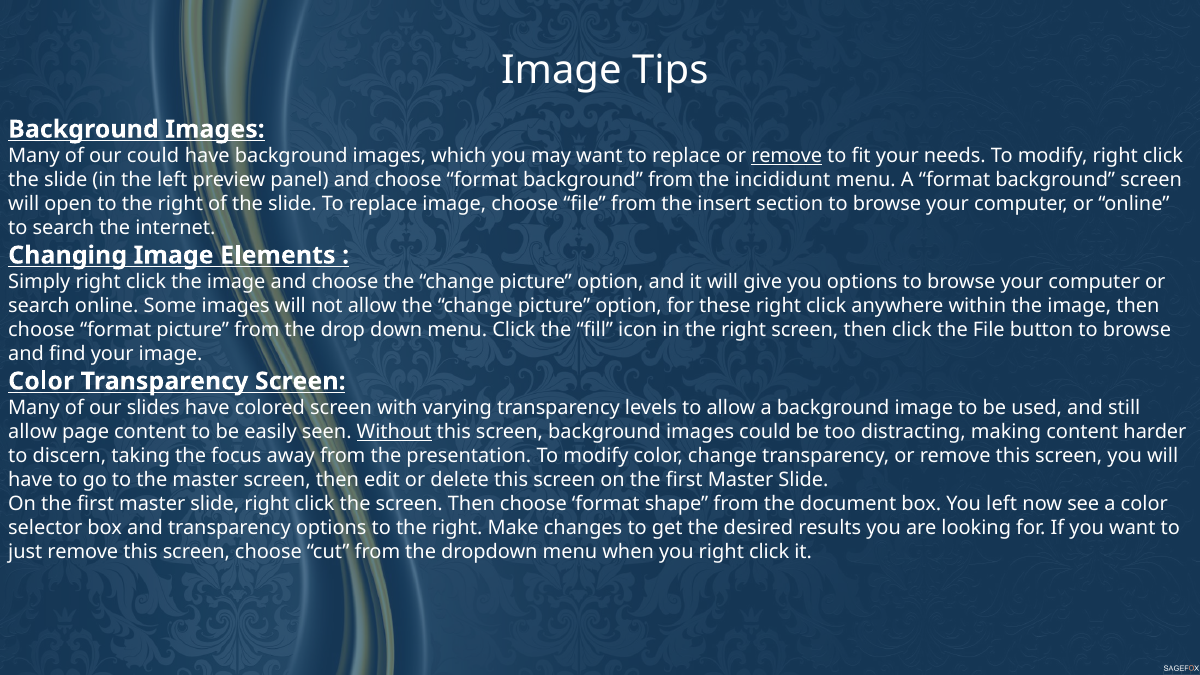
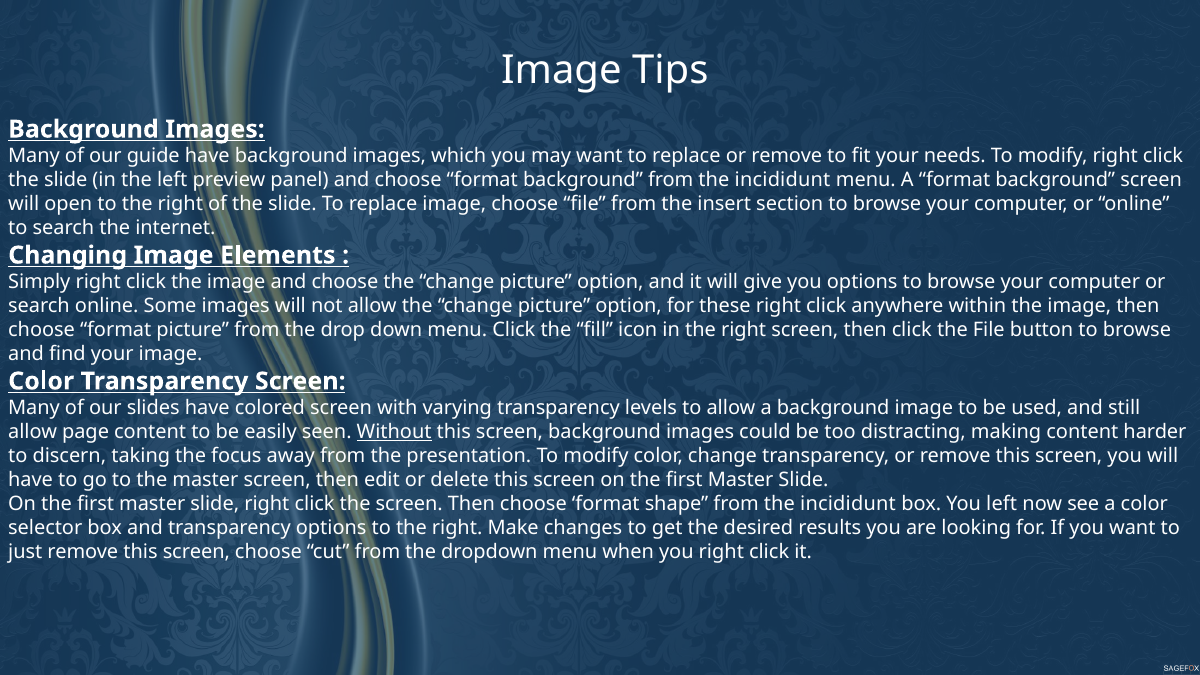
our could: could -> guide (153, 156)
remove underline: present -> none (787, 156)
shape from the document: document -> incididunt (848, 504)
